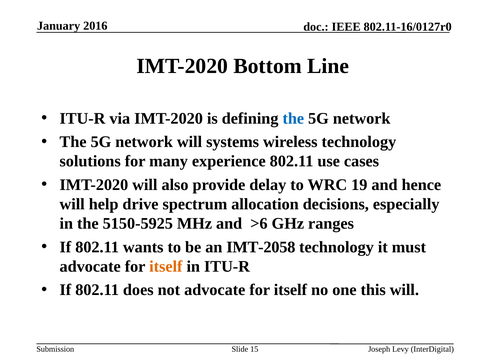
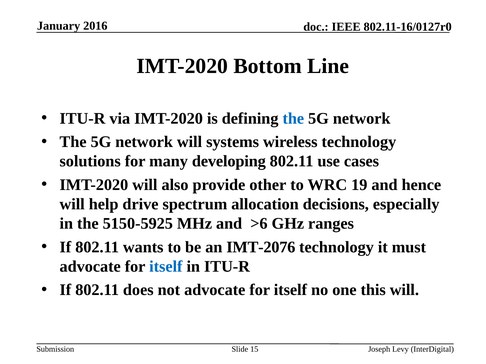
experience: experience -> developing (229, 162)
delay: delay -> other (268, 185)
IMT-2058: IMT-2058 -> IMT-2076 (261, 247)
itself colour: orange -> blue (166, 267)
